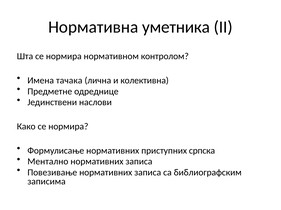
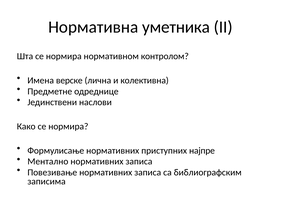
тачака: тачака -> верске (69, 81)
српска: српска -> наjпре (202, 151)
